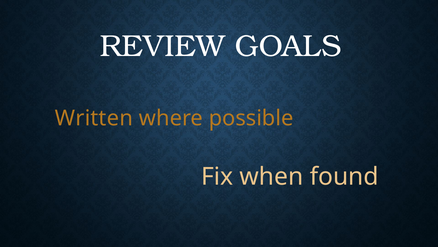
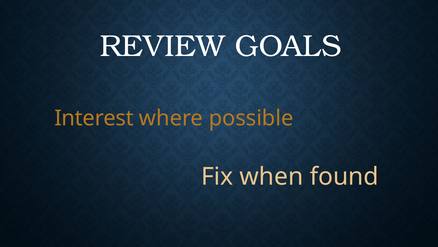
Written: Written -> Interest (94, 118)
